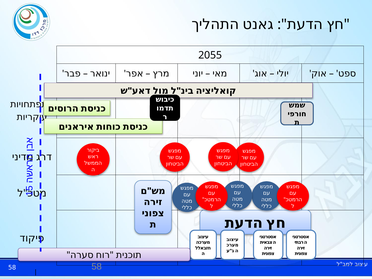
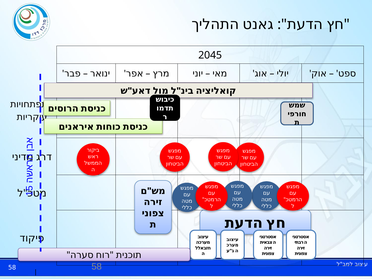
2055: 2055 -> 2045 (210, 55)
